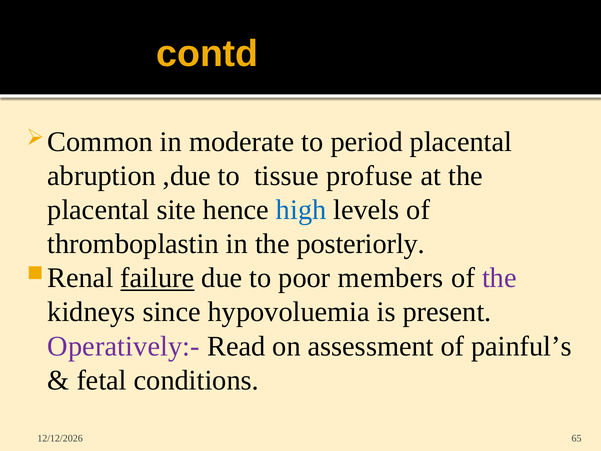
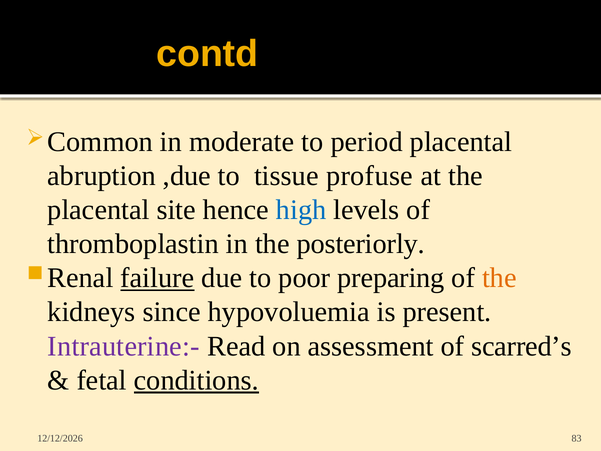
members: members -> preparing (391, 278)
the colour: purple -> orange (499, 278)
Operatively:-: Operatively:- -> Intrauterine:- (124, 346)
painful’s: painful’s -> scarred’s (522, 346)
conditions underline: none -> present (196, 380)
65: 65 -> 83 (577, 438)
